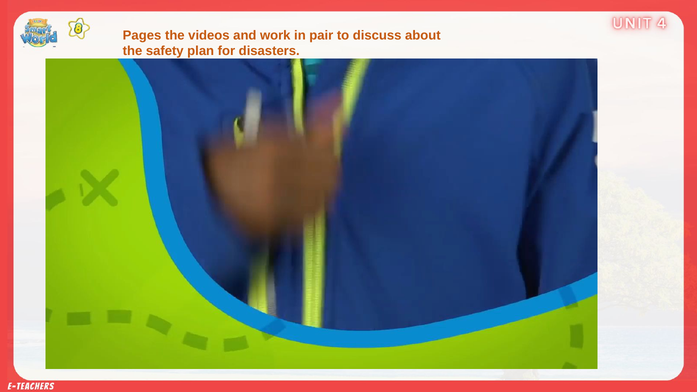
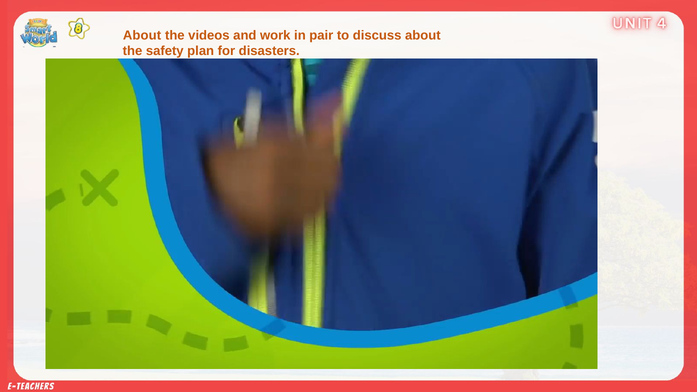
Pages: Pages -> About (142, 35)
